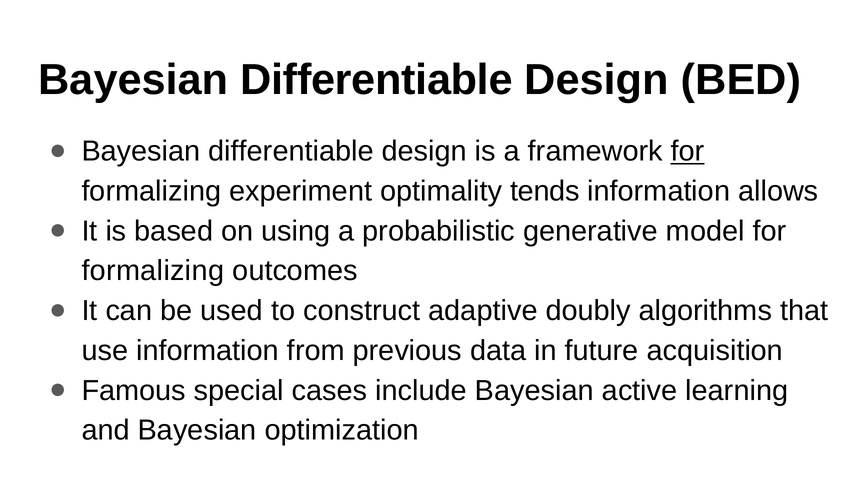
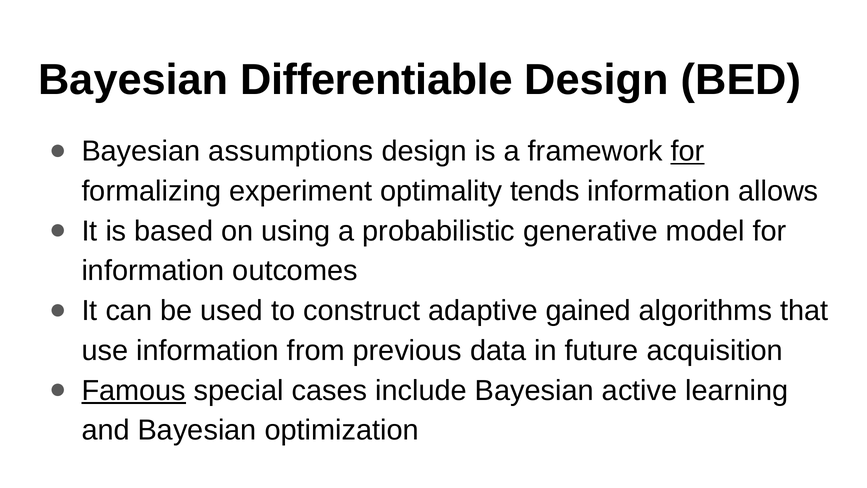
differentiable: differentiable -> assumptions (291, 151)
formalizing: formalizing -> information (153, 271)
doubly: doubly -> gained (588, 311)
Famous underline: none -> present (134, 390)
